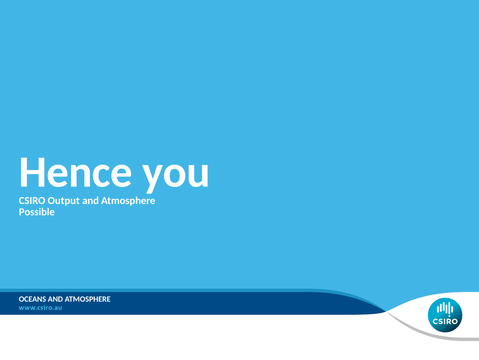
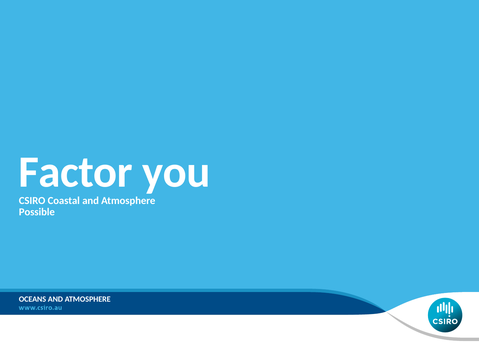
Hence: Hence -> Factor (76, 172)
Output: Output -> Coastal (64, 200)
